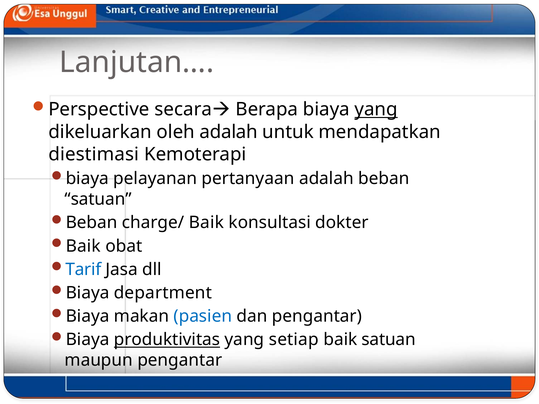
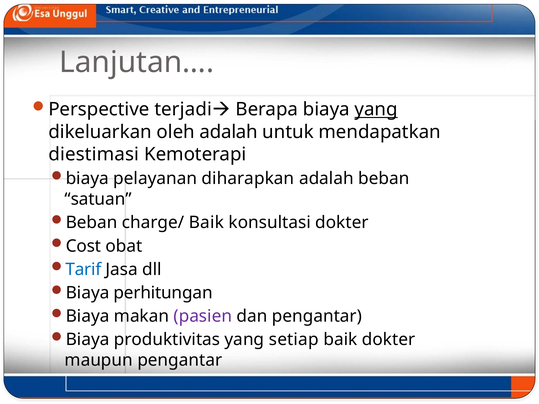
secara: secara -> terjadi (183, 110)
pertanyaan: pertanyaan -> diharapkan (248, 179)
Baik: Baik -> Cost (83, 246)
department: department -> perhitungan (163, 293)
pasien colour: blue -> purple (203, 316)
produktivitas underline: present -> none (167, 340)
baik satuan: satuan -> dokter (389, 340)
